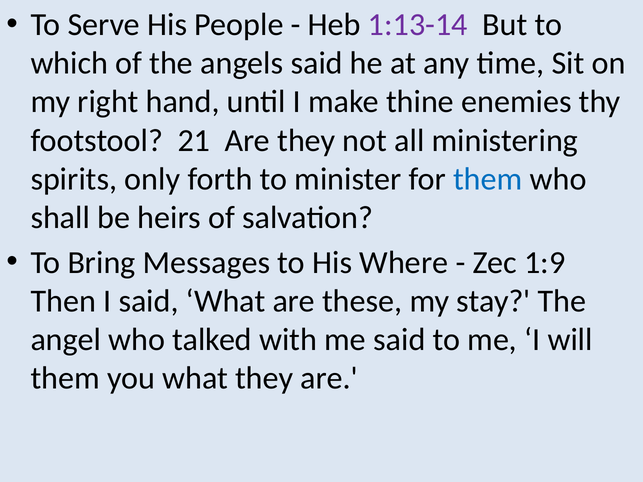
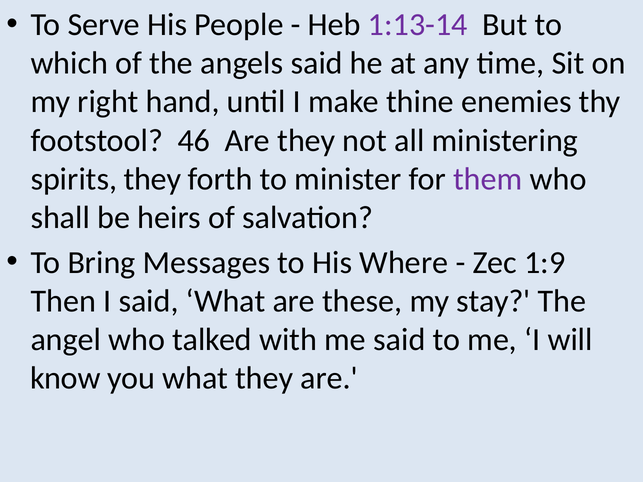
21: 21 -> 46 (194, 140)
spirits only: only -> they (153, 179)
them colour: blue -> purple (488, 179)
them: them -> know (65, 378)
